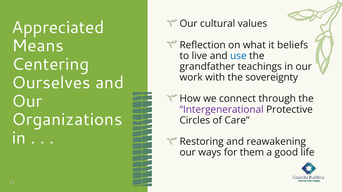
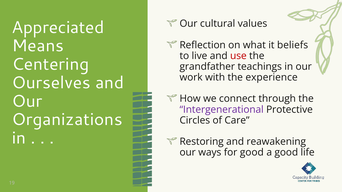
use colour: blue -> red (238, 56)
sovereignty: sovereignty -> experience (272, 77)
for them: them -> good (252, 153)
